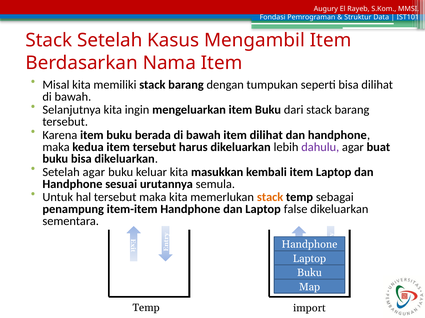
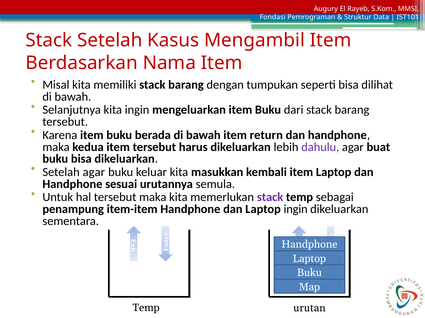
item dilihat: dilihat -> return (266, 135)
stack colour: orange -> purple (270, 198)
Laptop false: false -> ingin (296, 210)
import: import -> urutan (309, 309)
